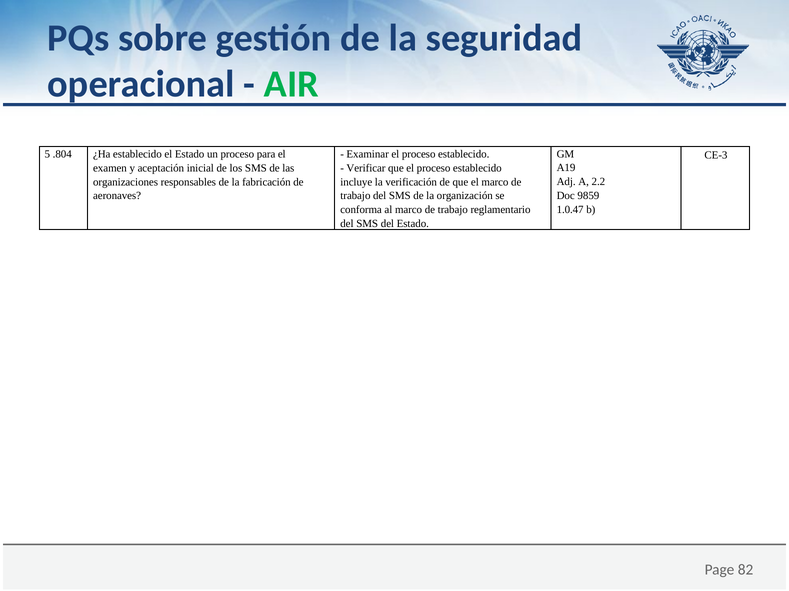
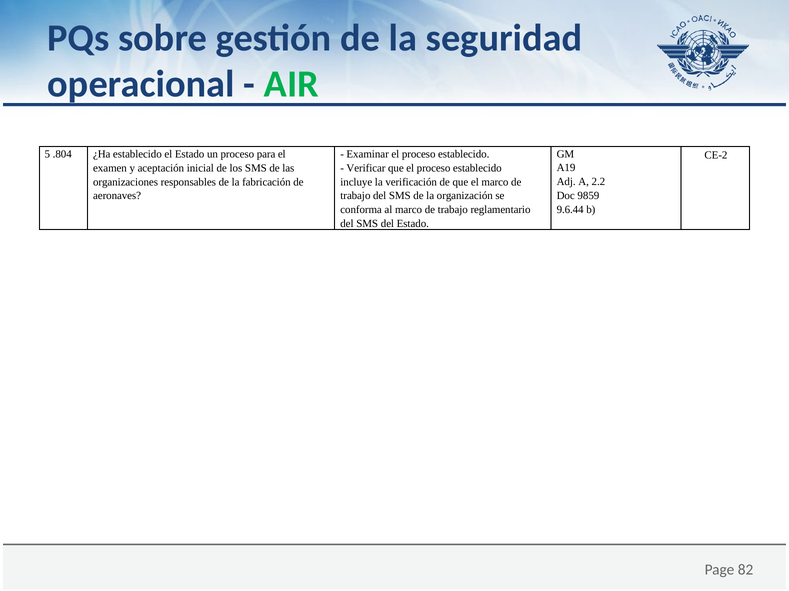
CE-3: CE-3 -> CE-2 (716, 155)
1.0.47: 1.0.47 -> 9.6.44 (570, 210)
